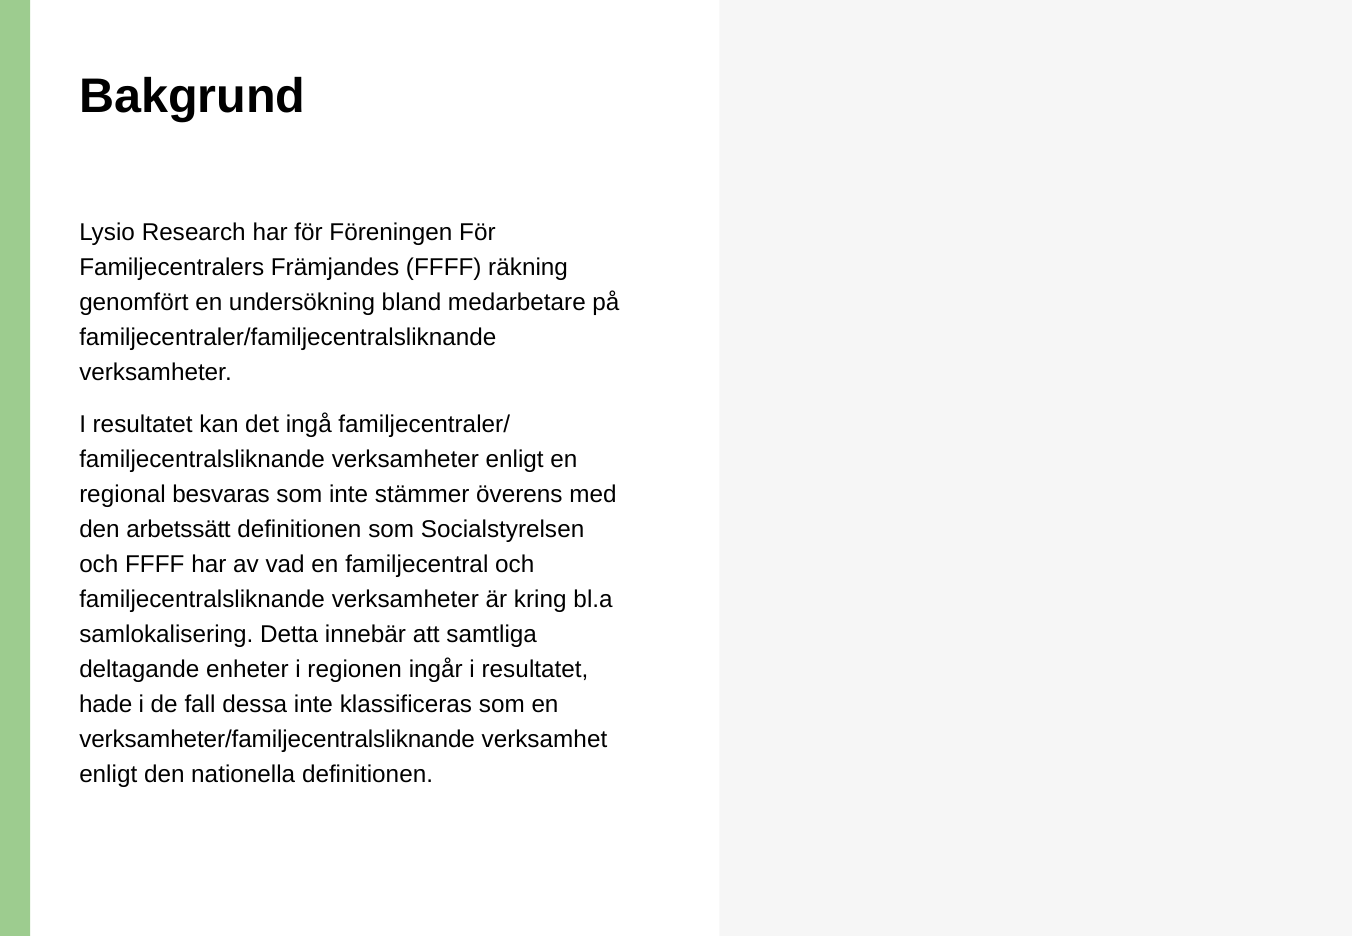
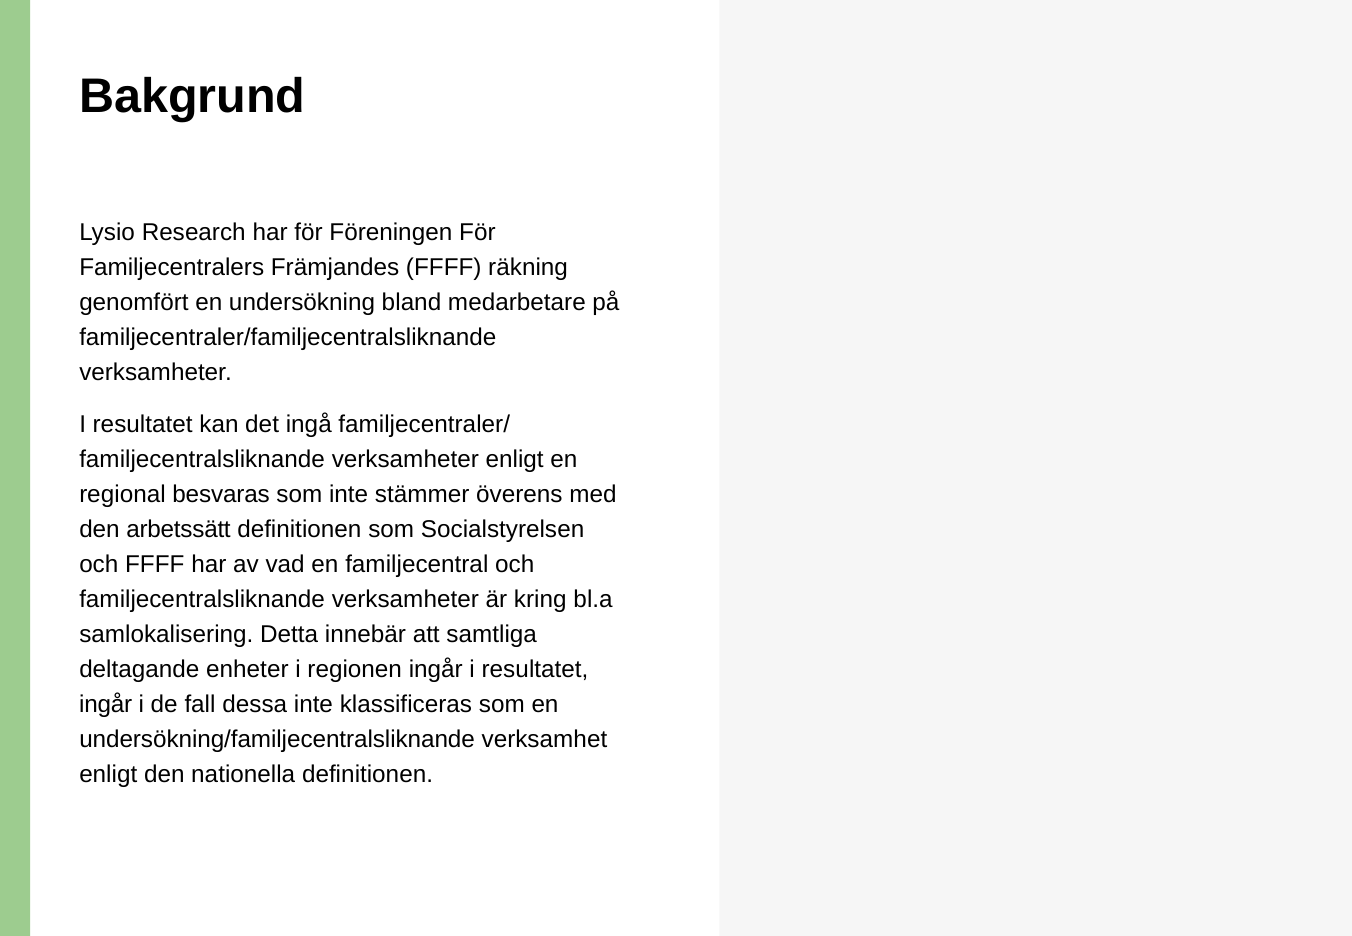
hade: hade -> ingår (106, 704)
verksamheter/familjecentralsliknande: verksamheter/familjecentralsliknande -> undersökning/familjecentralsliknande (277, 739)
